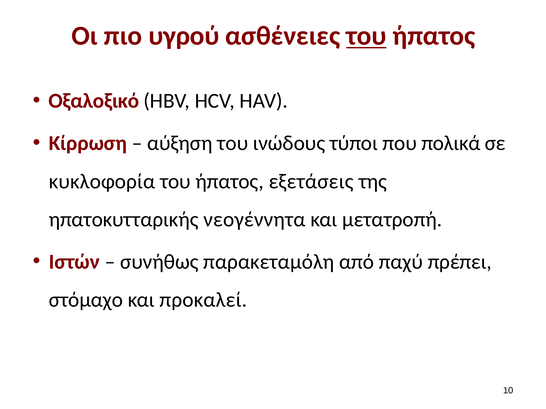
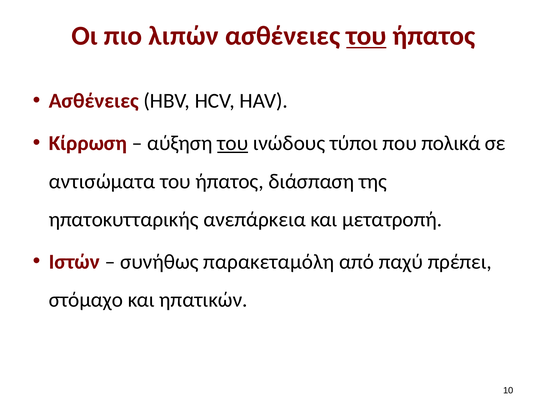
υγρού: υγρού -> λιπών (184, 36)
Οξαλοξικό: Οξαλοξικό -> Ασθένειες (94, 101)
του underline: none -> present (233, 143)
κυκλοφορία: κυκλοφορία -> αντισώματα (102, 182)
εξετάσεις: εξετάσεις -> διάσπαση (311, 182)
νεογέννητα: νεογέννητα -> ανεπάρκεια (255, 220)
προκαλεί: προκαλεί -> ηπατικών (203, 300)
